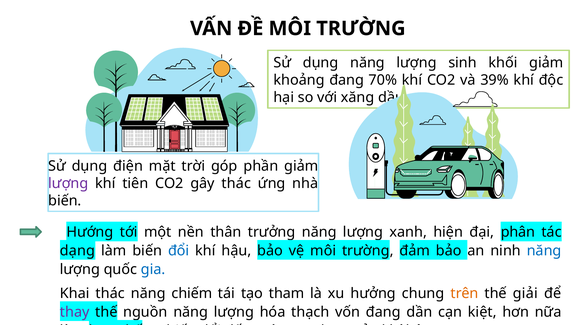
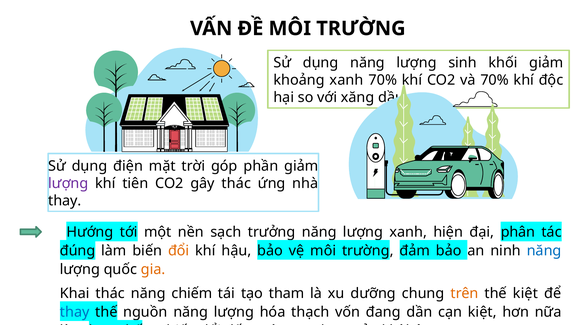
khoảng đang: đang -> xanh (347, 80)
và 39%: 39% -> 70% (495, 80)
biến: biến -> thay (65, 200)
thân: thân -> sạch (226, 232)
dạng: dạng -> đúng (78, 250)
đổi colour: blue -> orange (179, 250)
gia colour: blue -> orange (153, 269)
hưởng: hưởng -> dưỡng (373, 293)
thế giải: giải -> kiệt (525, 293)
thay colour: purple -> blue (75, 312)
